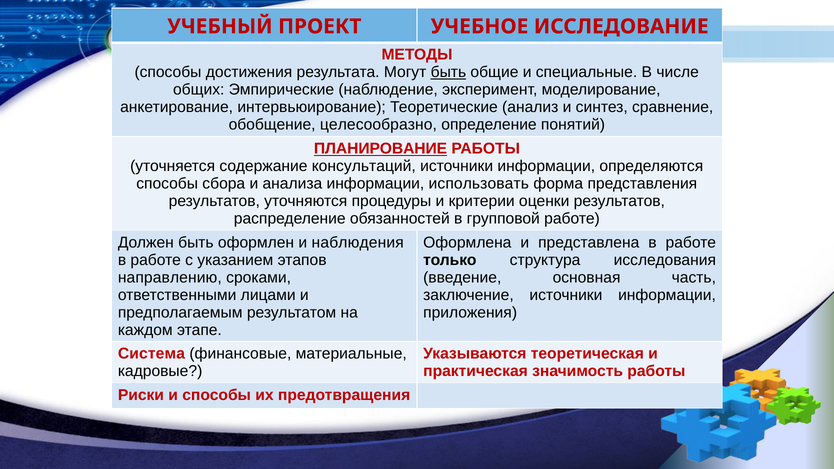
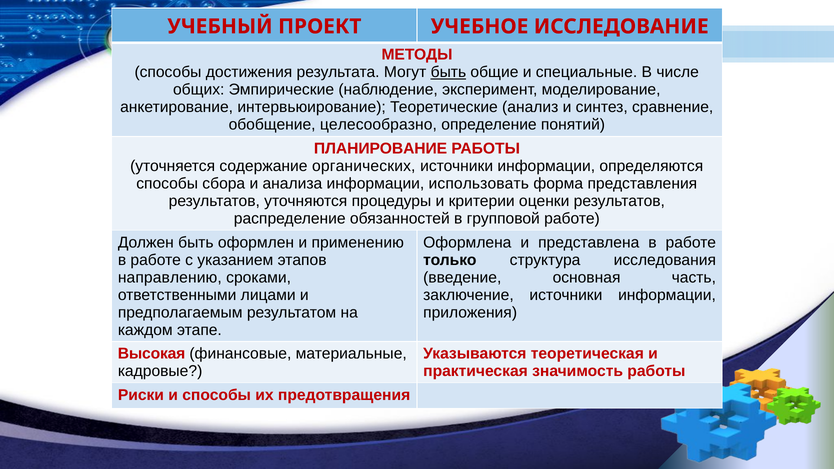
ПЛАНИРОВАНИЕ underline: present -> none (381, 149)
консультаций: консультаций -> органических (364, 166)
наблюдения: наблюдения -> применению (358, 242)
Система: Система -> Высокая (152, 354)
